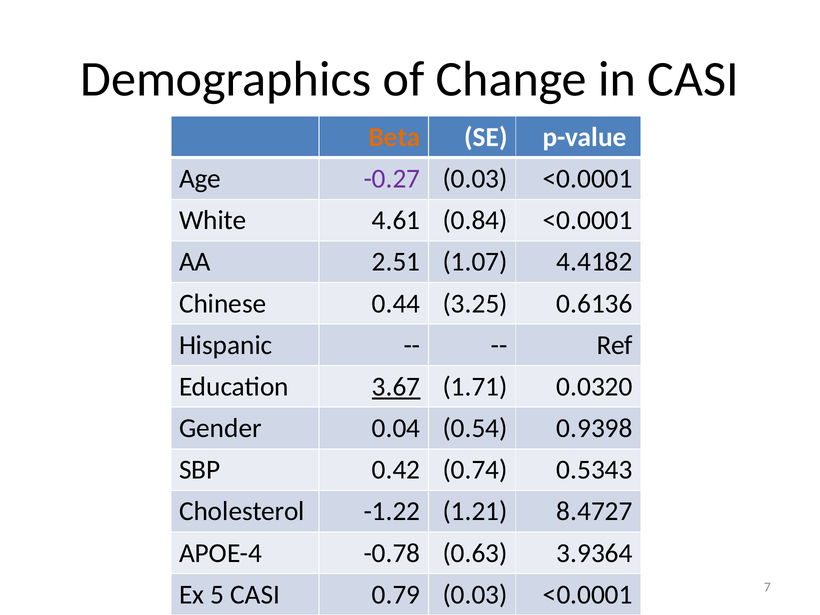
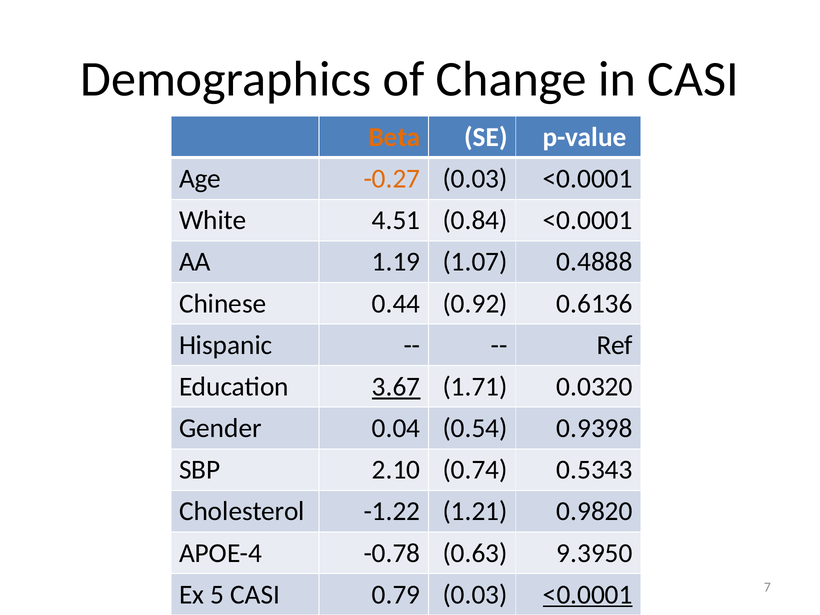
-0.27 colour: purple -> orange (392, 179)
4.61: 4.61 -> 4.51 (396, 220)
2.51: 2.51 -> 1.19 (396, 262)
4.4182: 4.4182 -> 0.4888 (594, 262)
3.25: 3.25 -> 0.92 (475, 304)
0.42: 0.42 -> 2.10 (396, 470)
8.4727: 8.4727 -> 0.9820 (594, 511)
3.9364: 3.9364 -> 9.3950 (594, 553)
<0.0001 underline: none -> present (588, 595)
